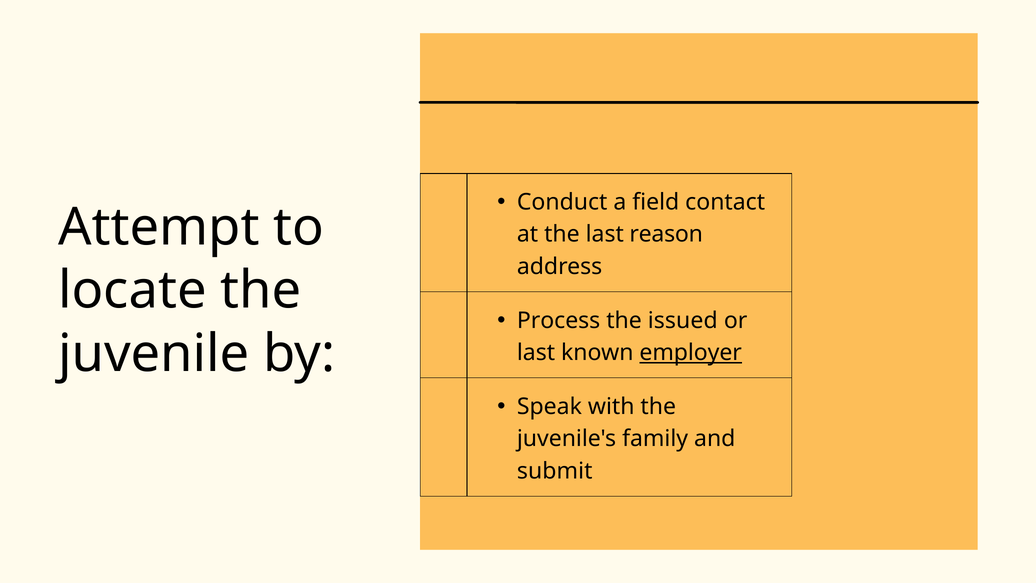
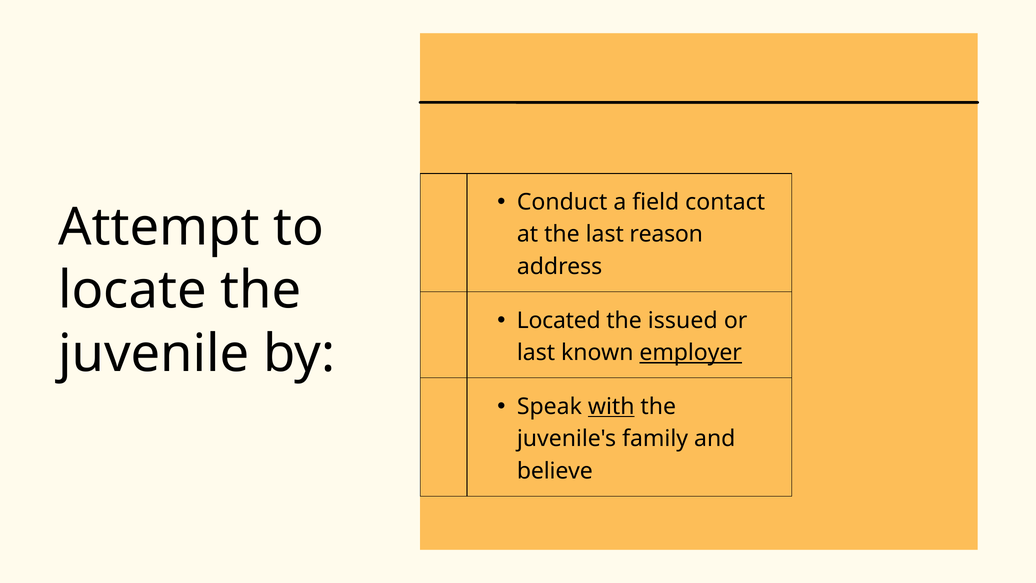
Process: Process -> Located (559, 320)
with underline: none -> present (611, 406)
submit: submit -> believe (555, 471)
